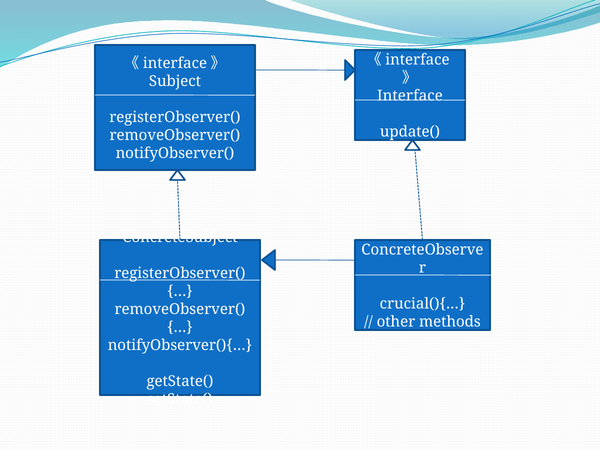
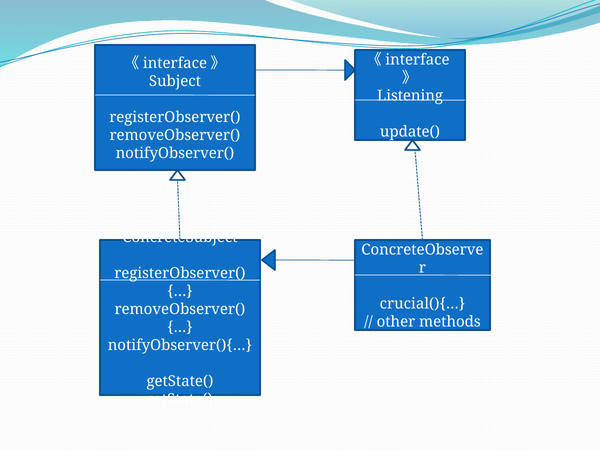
Interface: Interface -> Listening (410, 96)
